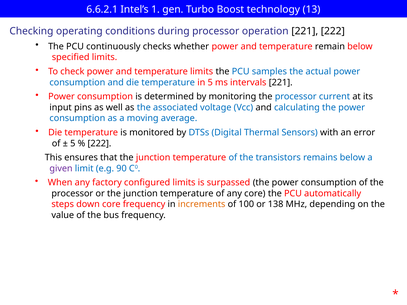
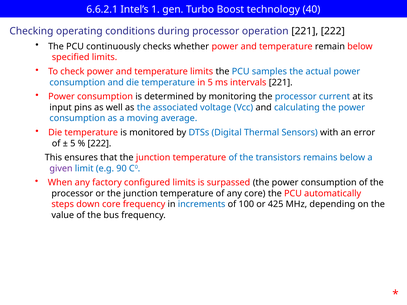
13: 13 -> 40 (311, 9)
increments colour: orange -> blue (202, 204)
138: 138 -> 425 (276, 204)
